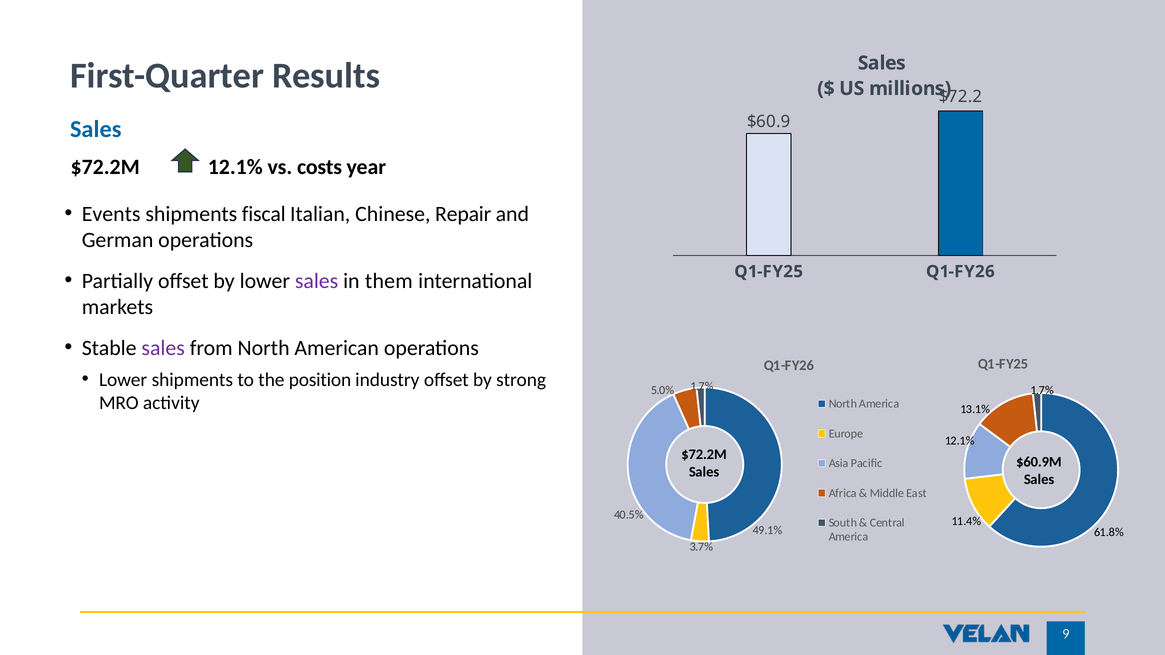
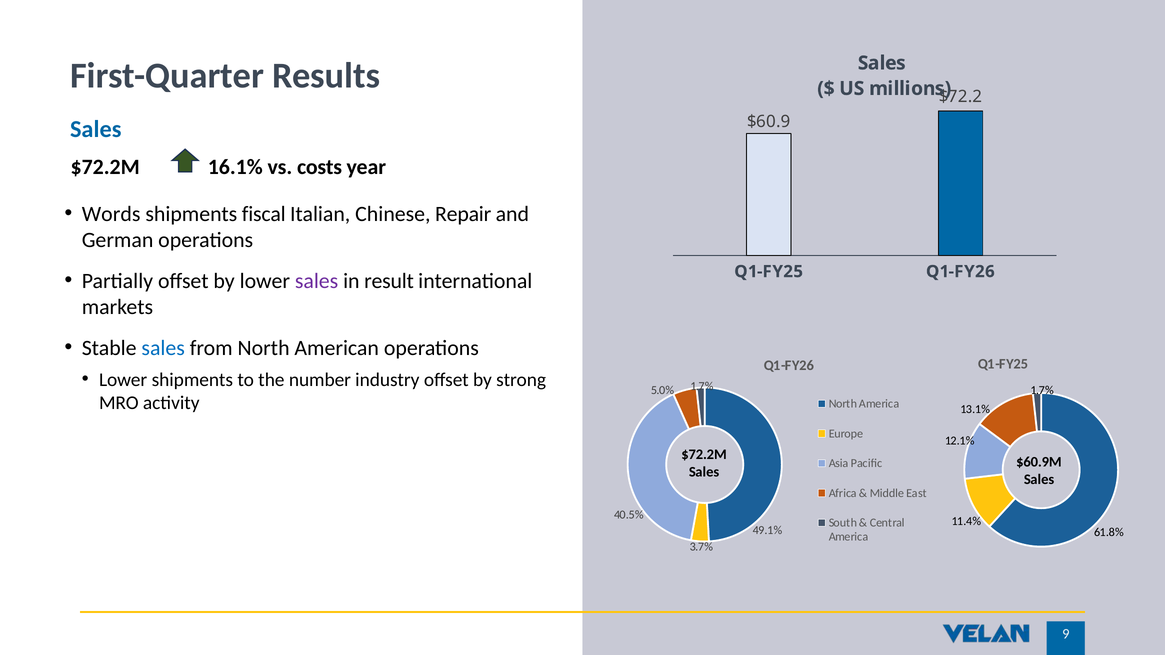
$72.2M 12.1%: 12.1% -> 16.1% (235, 167)
Events: Events -> Words (111, 214)
them: them -> result (389, 281)
sales colour: purple -> blue (163, 348)
position: position -> number (320, 380)
